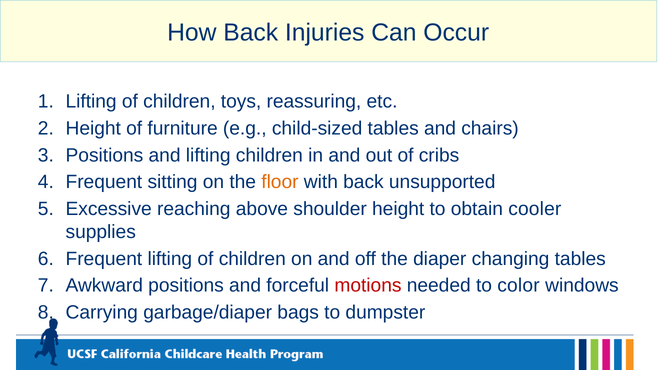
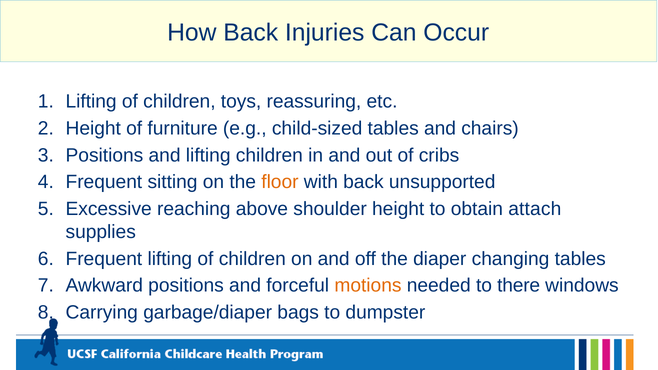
cooler: cooler -> attach (535, 209)
motions colour: red -> orange (368, 286)
color: color -> there (519, 286)
